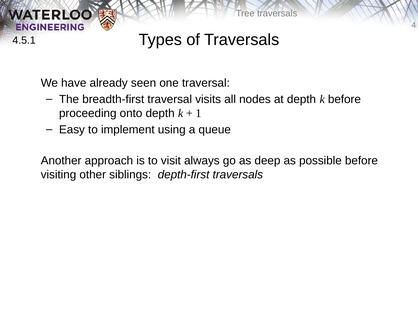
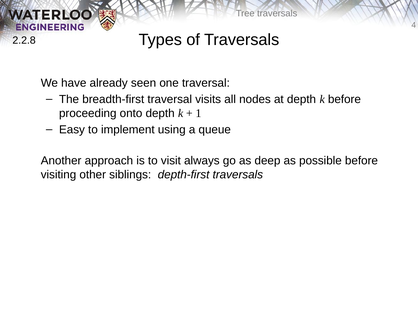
4.5.1: 4.5.1 -> 2.2.8 (24, 40)
